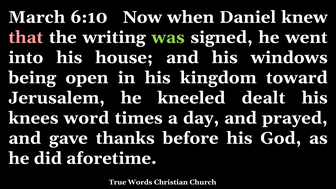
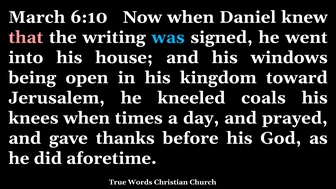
was colour: light green -> light blue (168, 37)
dealt: dealt -> coals (263, 98)
knees word: word -> when (87, 118)
